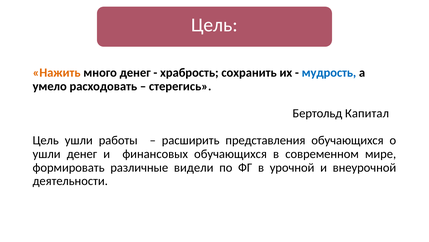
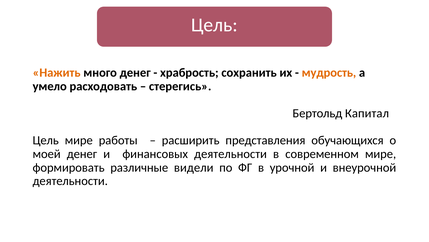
мудрость colour: blue -> orange (329, 73)
Цель ушли: ушли -> мире (79, 140)
ушли: ушли -> моей (47, 154)
финансовых обучающихся: обучающихся -> деятельности (231, 154)
